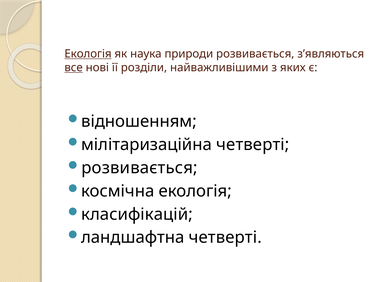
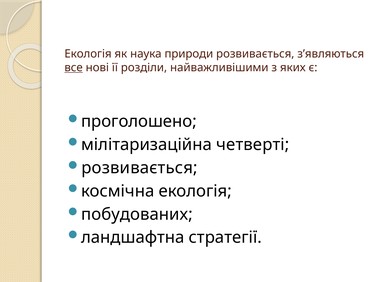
Екологія underline: present -> none (88, 54)
відношенням: відношенням -> проголошено (139, 121)
класифікацій: класифікацій -> побудованих (137, 214)
ландшафтна четверті: четверті -> стратегії (225, 237)
